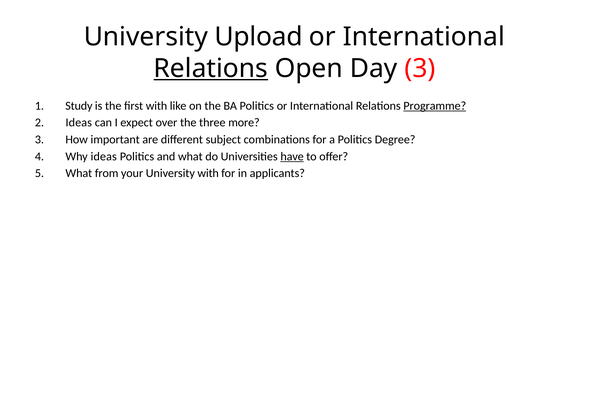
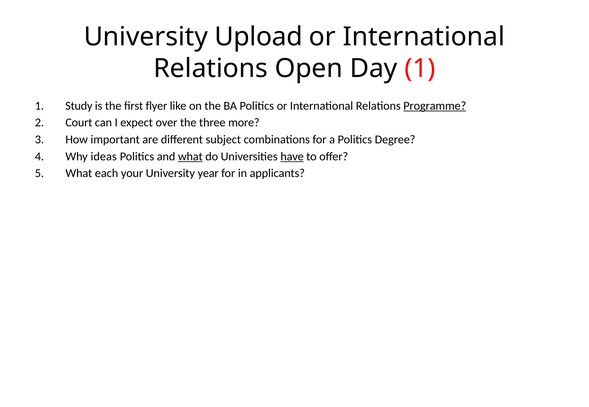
Relations underline: present -> none (211, 68)
Day 3: 3 -> 1 (420, 68)
first with: with -> flyer (156, 106)
Ideas: Ideas -> Court (79, 123)
what underline: none -> present (190, 157)
from: from -> each (107, 174)
University with: with -> year (208, 174)
